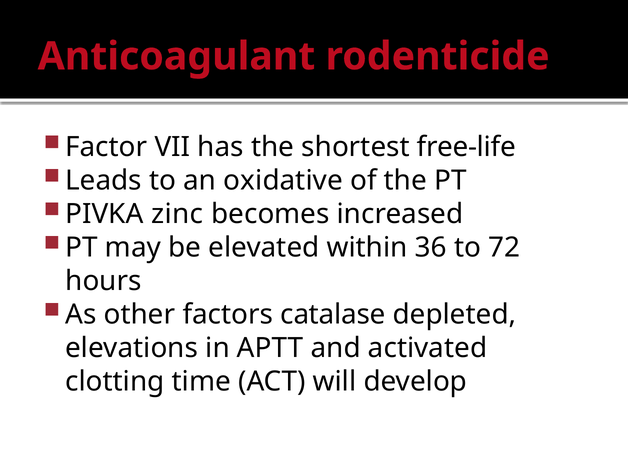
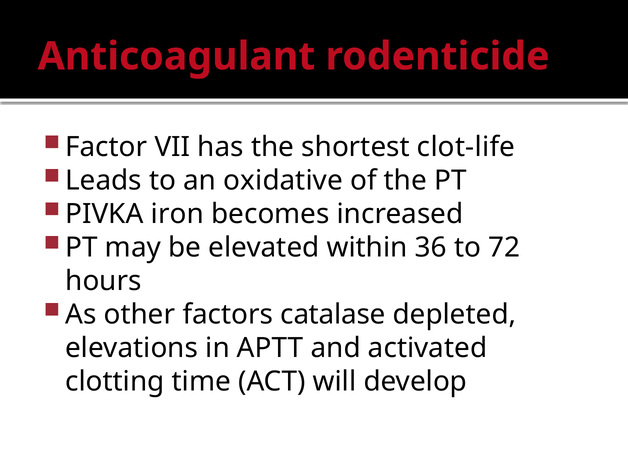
free-life: free-life -> clot-life (466, 147)
zinc: zinc -> iron (177, 214)
